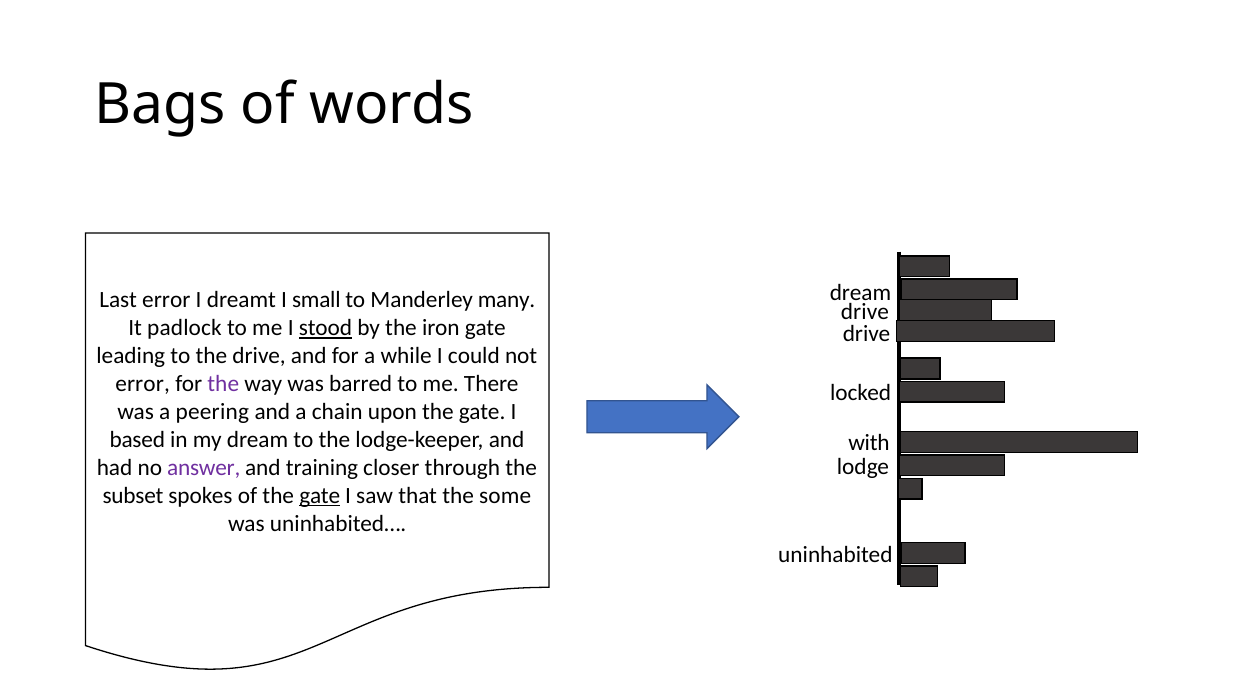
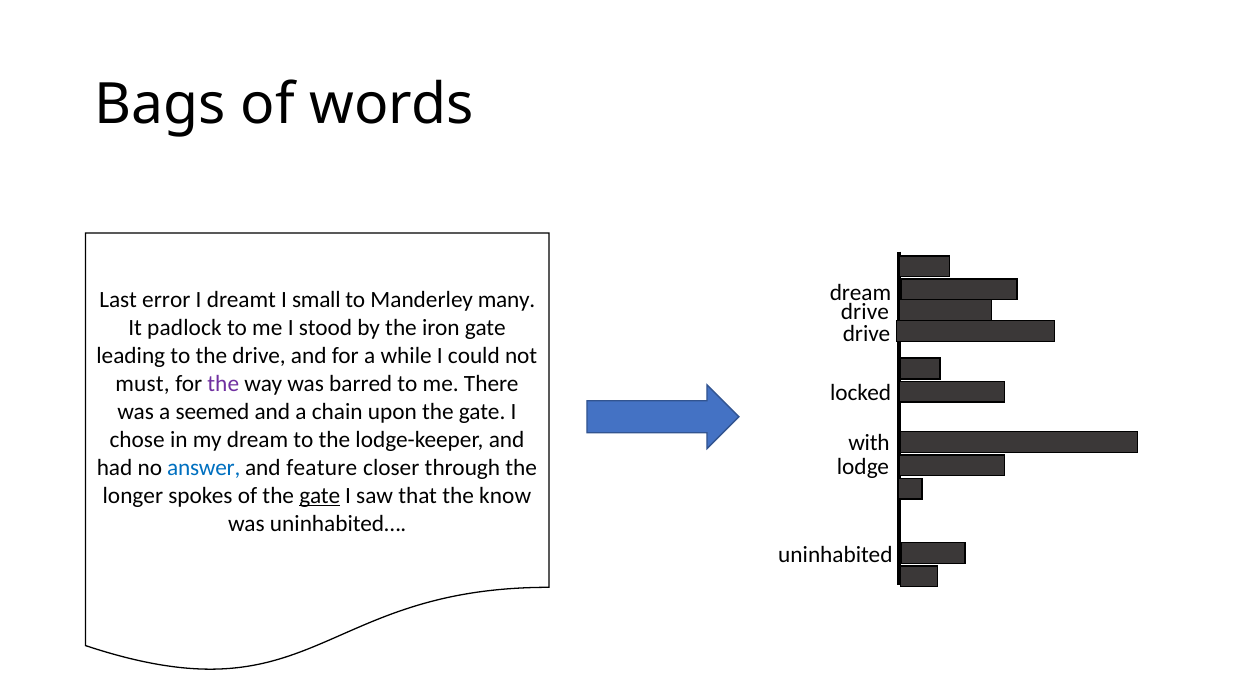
stood underline: present -> none (325, 328)
error: error -> must (143, 384)
peering: peering -> seemed (213, 412)
based: based -> chose (137, 440)
answer colour: purple -> blue (204, 468)
training: training -> feature (322, 468)
subset: subset -> longer (133, 496)
some: some -> know (505, 496)
